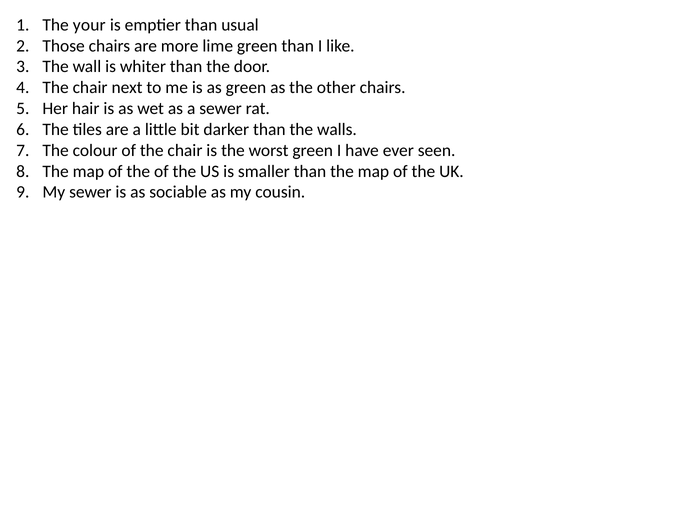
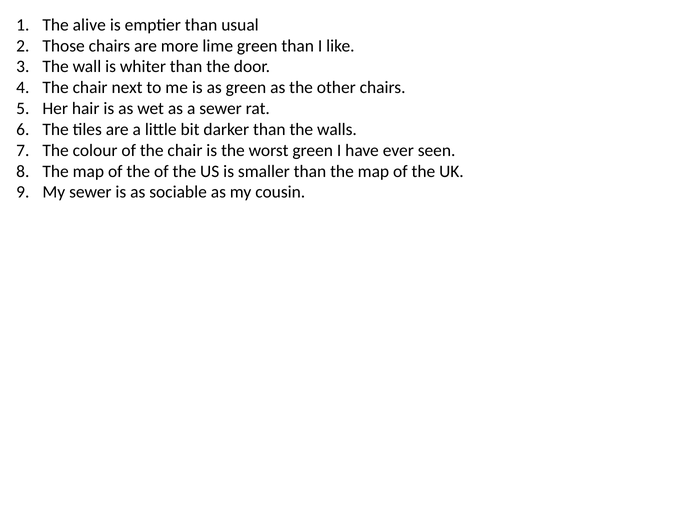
your: your -> alive (89, 25)
